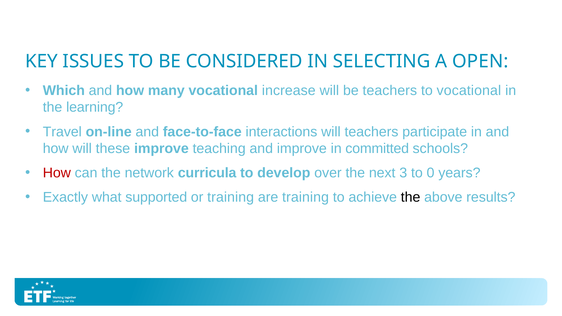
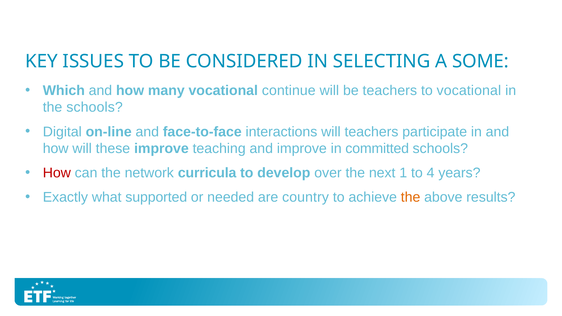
OPEN: OPEN -> SOME (480, 61)
increase: increase -> continue (289, 91)
the learning: learning -> schools (95, 107)
Travel: Travel -> Digital (62, 132)
3: 3 -> 1 (403, 173)
0: 0 -> 4 (431, 173)
or training: training -> needed (231, 197)
are training: training -> country (306, 197)
the colour: black -> orange (411, 197)
